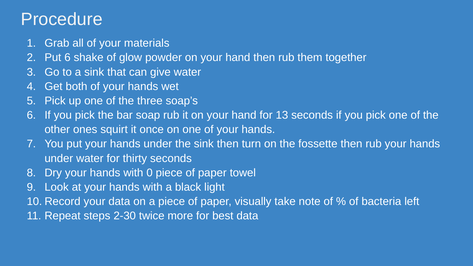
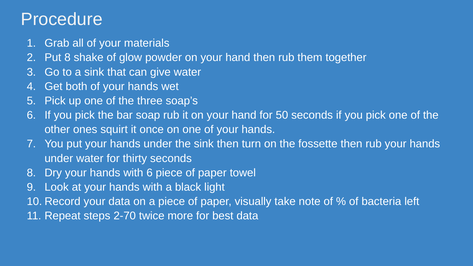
Put 6: 6 -> 8 (67, 58)
13: 13 -> 50 (282, 115)
with 0: 0 -> 6 (150, 173)
2-30: 2-30 -> 2-70 (125, 216)
